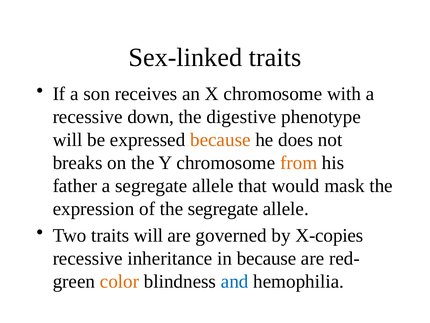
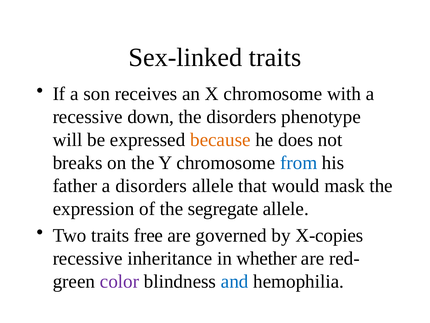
the digestive: digestive -> disorders (241, 117)
from colour: orange -> blue (299, 163)
a segregate: segregate -> disorders (151, 186)
traits will: will -> free (149, 235)
in because: because -> whether (267, 258)
color colour: orange -> purple (120, 281)
